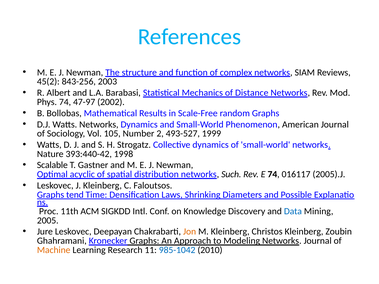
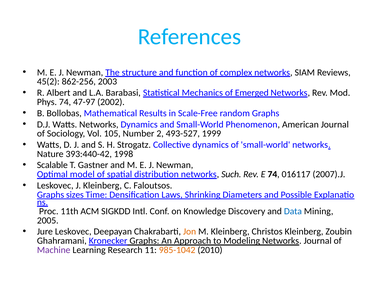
843-256: 843-256 -> 862-256 (79, 82)
Distance: Distance -> Emerged (252, 93)
acyclic: acyclic -> model (82, 174)
2005).J: 2005).J -> 2007).J (329, 174)
tend: tend -> sizes (75, 195)
Machine colour: orange -> purple (54, 250)
985-1042 colour: blue -> orange (177, 250)
